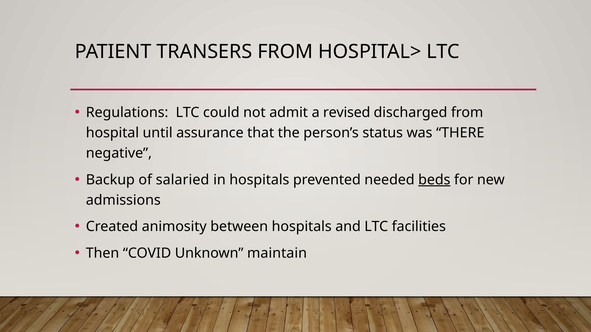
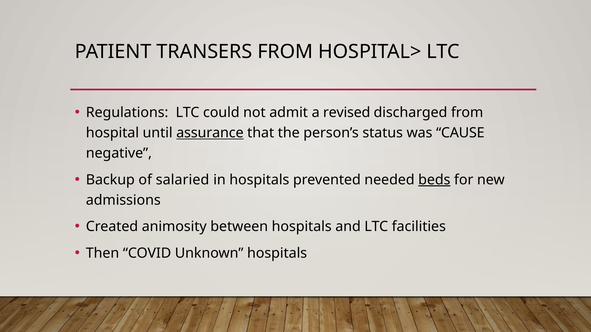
assurance underline: none -> present (210, 133)
THERE: THERE -> CAUSE (460, 133)
Unknown maintain: maintain -> hospitals (277, 253)
